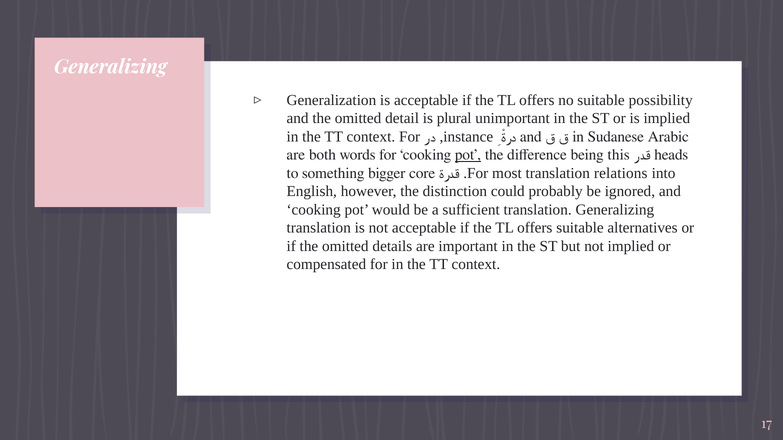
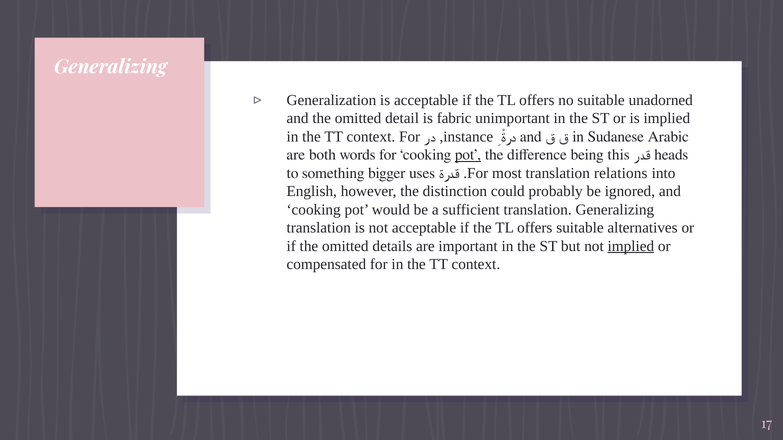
possibility: possibility -> unadorned (661, 100)
plural: plural -> fabric (454, 118)
core: core -> uses (422, 173)
implied underline: none -> present (631, 246)
